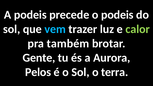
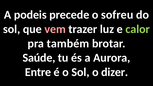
o podeis: podeis -> sofreu (117, 15)
vem colour: light blue -> pink (55, 29)
Gente: Gente -> Saúde (39, 58)
Pelos: Pelos -> Entre (38, 72)
terra: terra -> dizer (115, 72)
